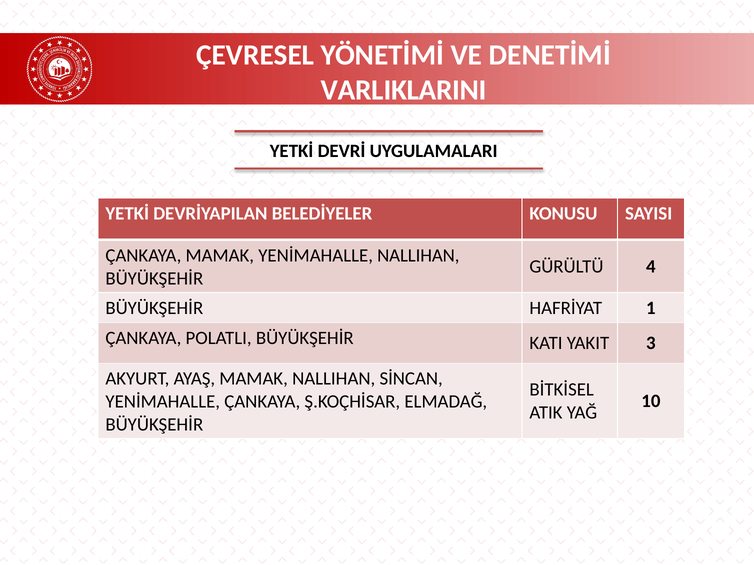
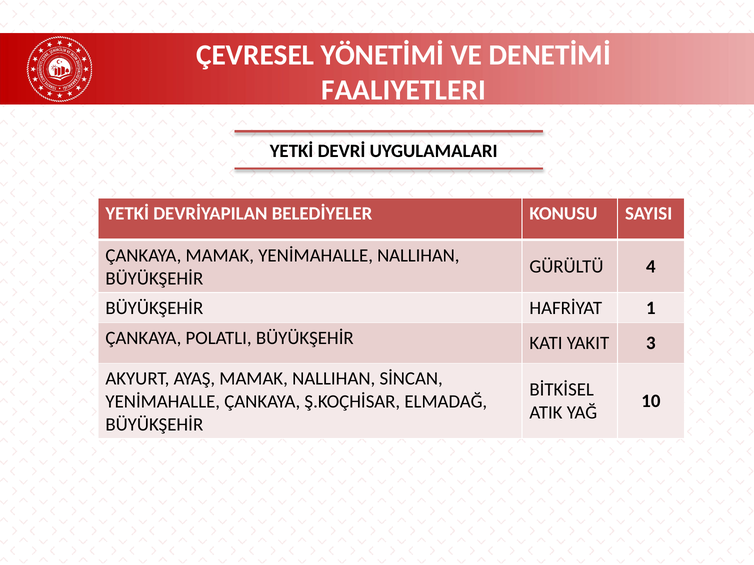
VARLIKLARINI: VARLIKLARINI -> FAALIYETLERI (404, 90)
